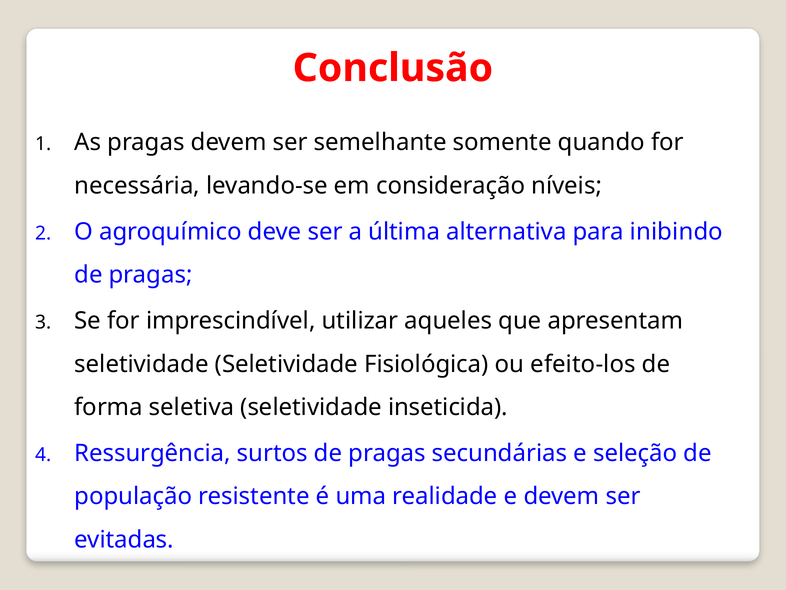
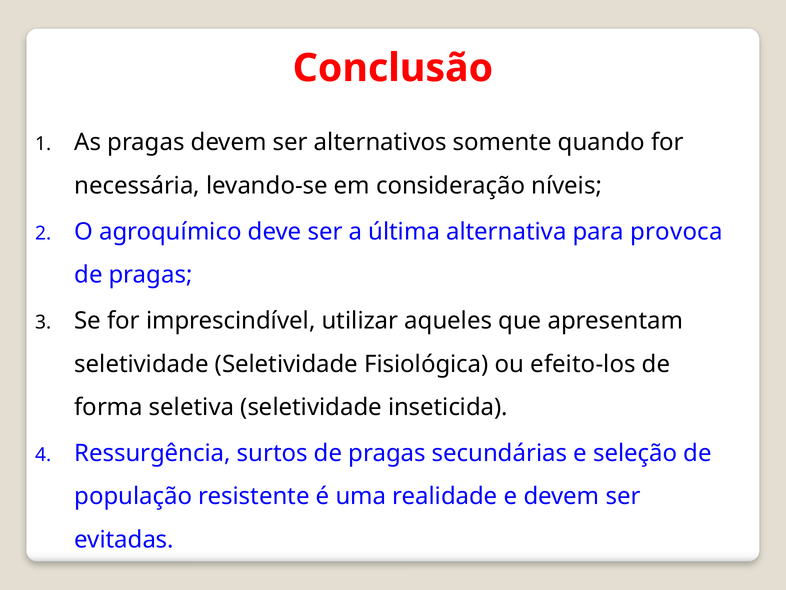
semelhante: semelhante -> alternativos (380, 142)
inibindo: inibindo -> provoca (676, 231)
